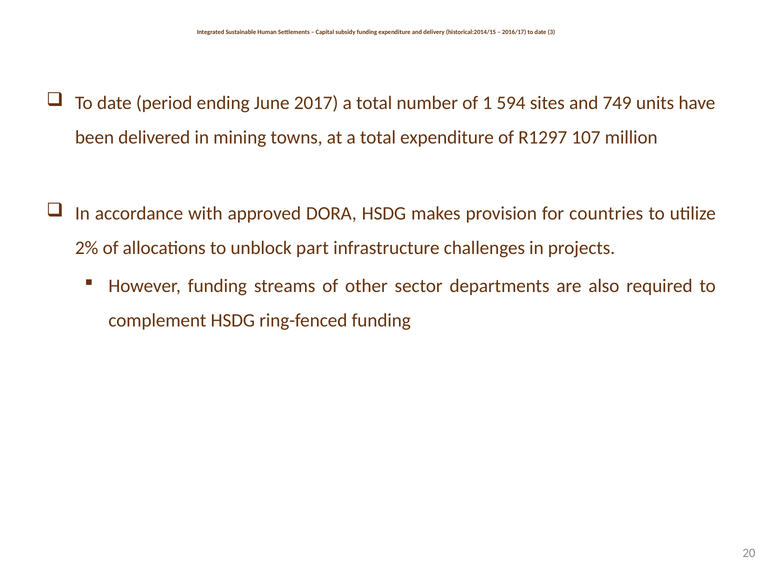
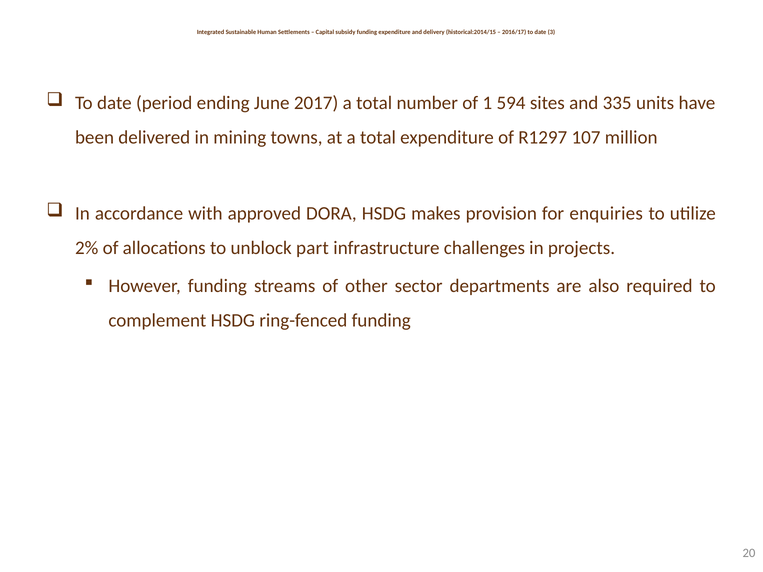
749: 749 -> 335 (617, 103)
countries: countries -> enquiries (606, 214)
